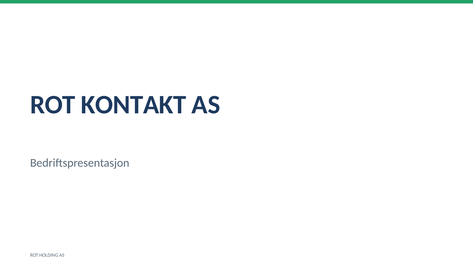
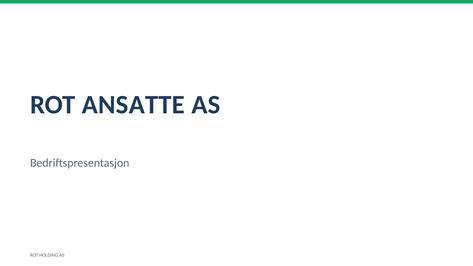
KONTAKT: KONTAKT -> ANSATTE (133, 105)
